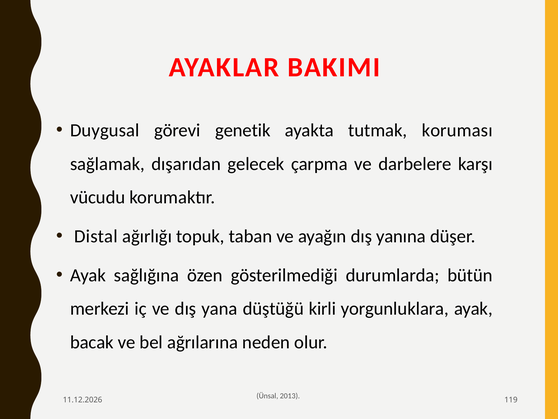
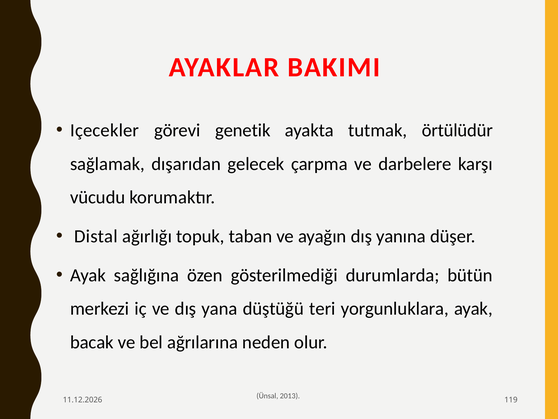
Duygusal: Duygusal -> Içecekler (105, 130)
koruması: koruması -> örtülüdür (457, 130)
kirli: kirli -> teri (322, 308)
